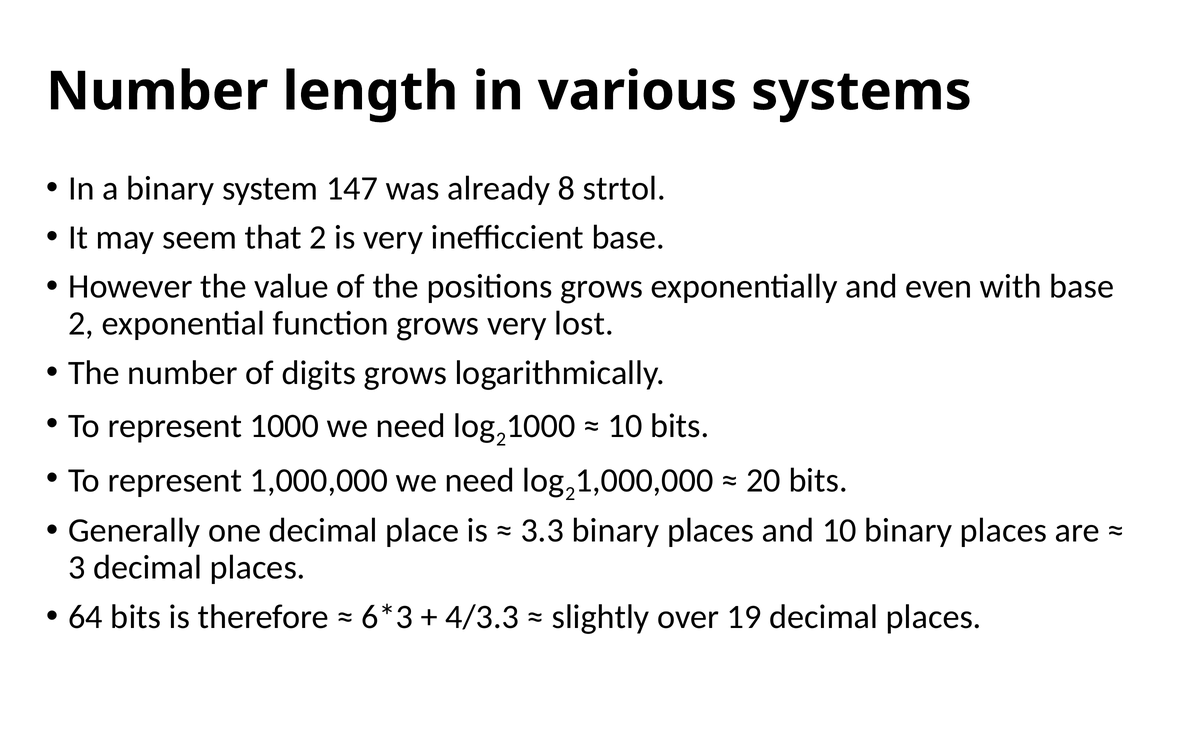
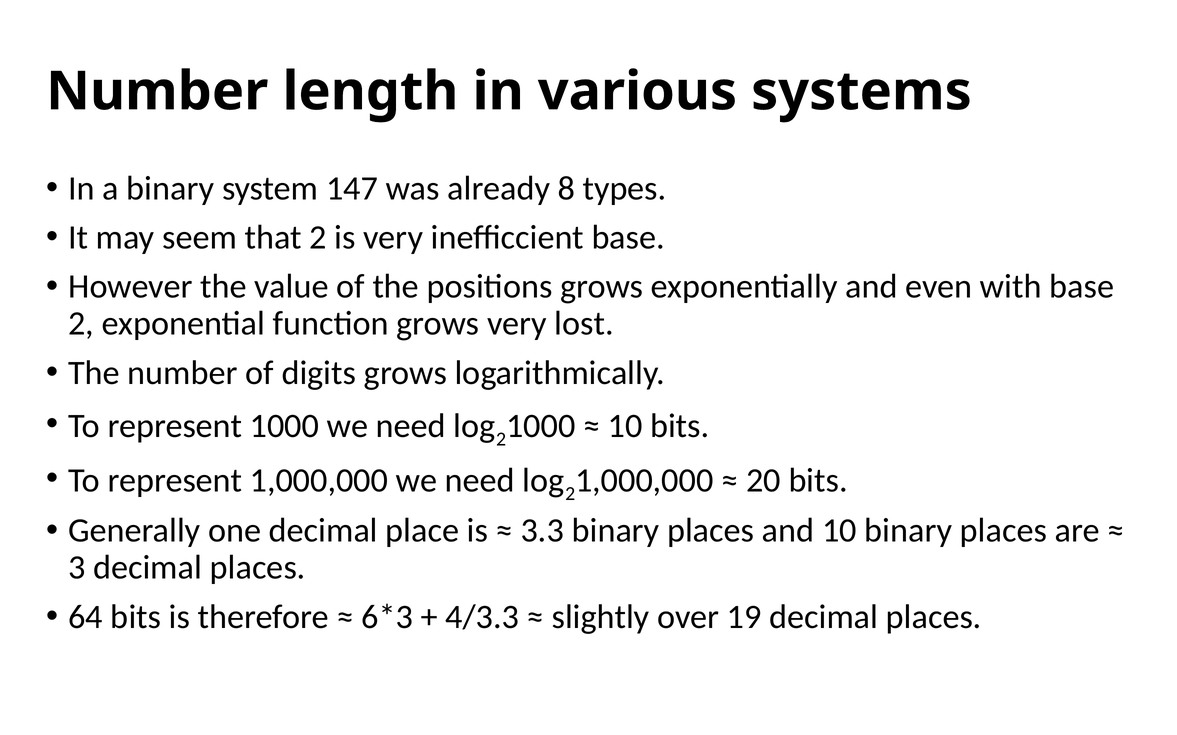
strtol: strtol -> types (625, 188)
